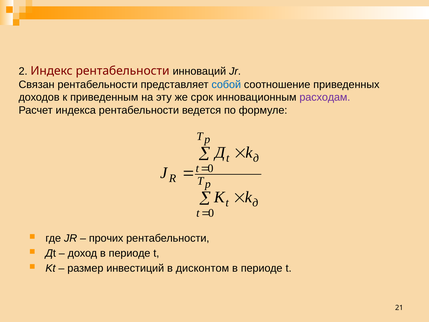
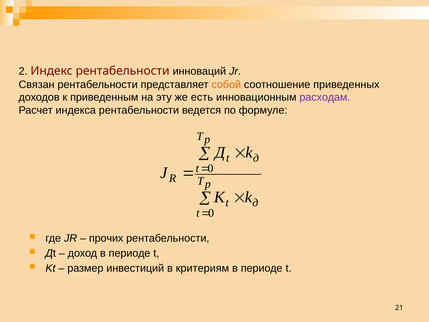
собой colour: blue -> orange (226, 84)
срок: срок -> есть (202, 97)
дисконтом: дисконтом -> критериям (202, 268)
